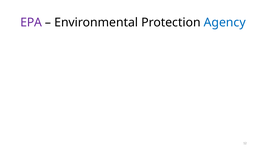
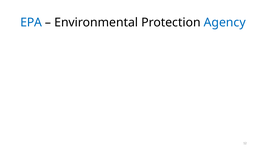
EPA colour: purple -> blue (31, 22)
